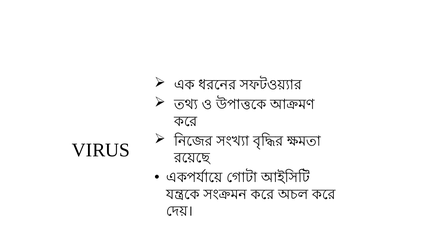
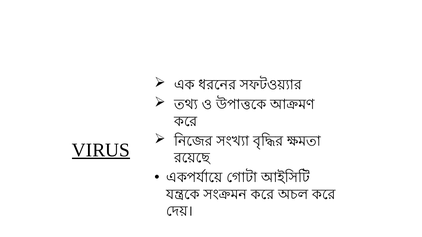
VIRUS underline: none -> present (101, 150)
